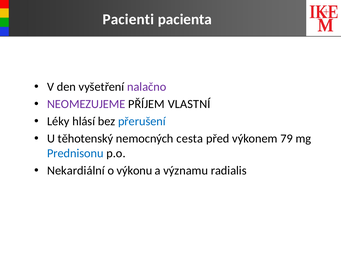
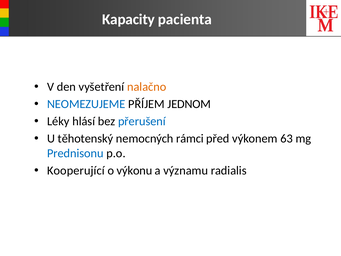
Pacienti: Pacienti -> Kapacity (128, 19)
nalačno colour: purple -> orange (147, 87)
NEOMEZUJEME colour: purple -> blue (86, 104)
VLASTNÍ: VLASTNÍ -> JEDNOM (189, 104)
cesta: cesta -> rámci (190, 138)
79: 79 -> 63 (287, 138)
Nekardiální: Nekardiální -> Kooperující (76, 170)
